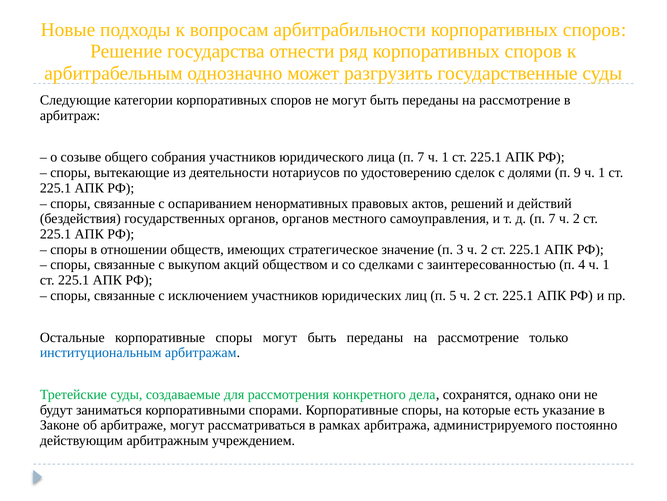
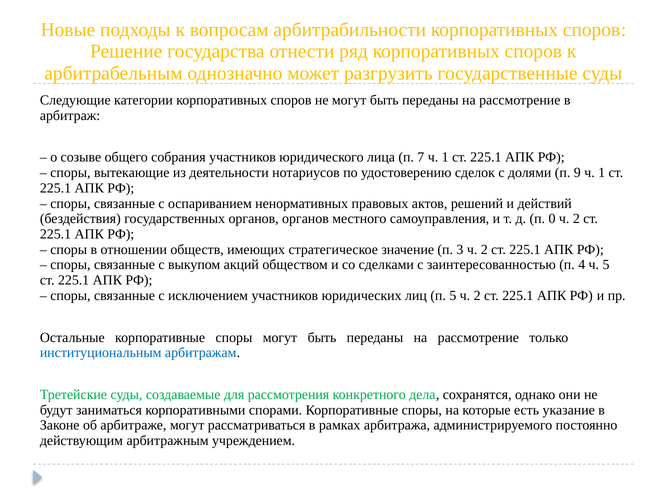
д п 7: 7 -> 0 (552, 218)
4 ч 1: 1 -> 5 (606, 264)
